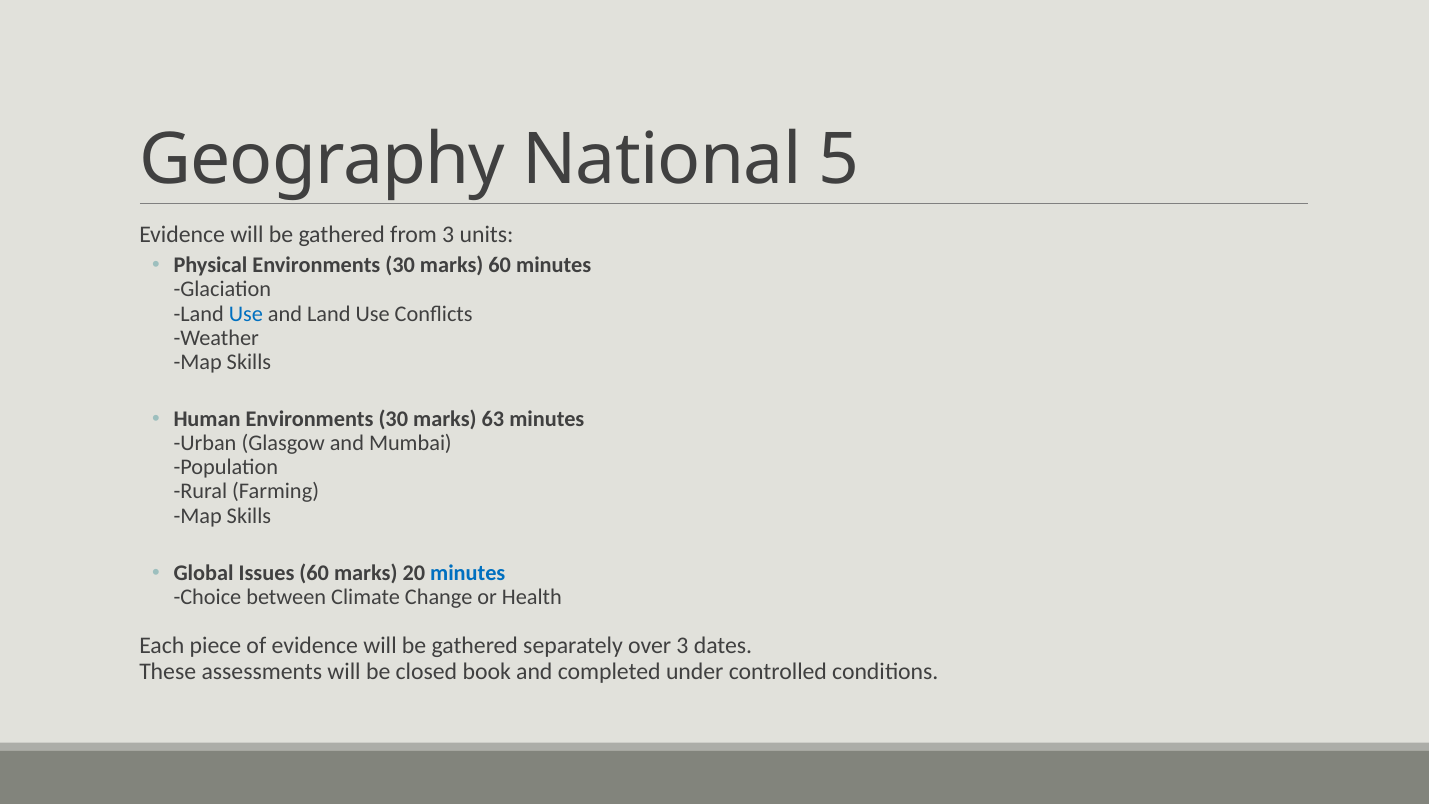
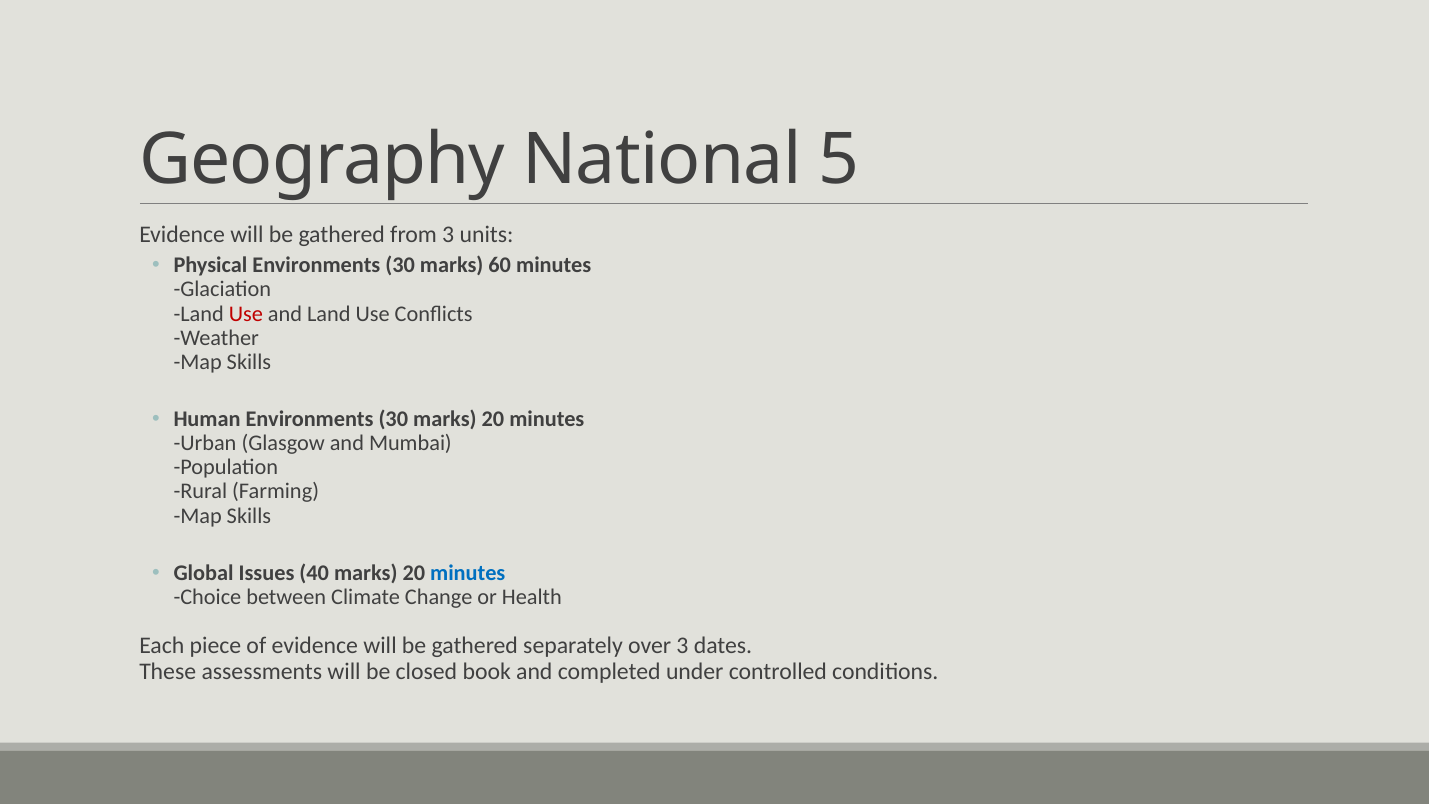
Use colour: blue -> red (246, 314)
30 marks 63: 63 -> 20 (493, 419)
Issues 60: 60 -> 40 (314, 573)
